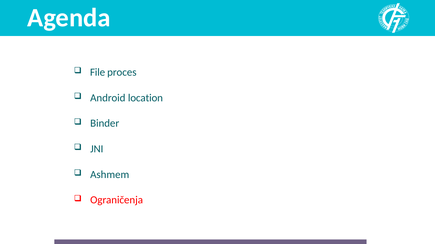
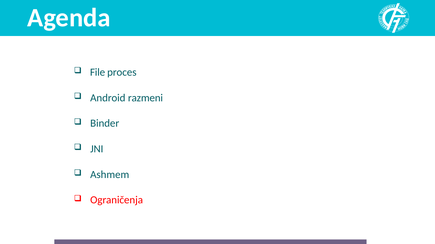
location: location -> razmeni (145, 98)
